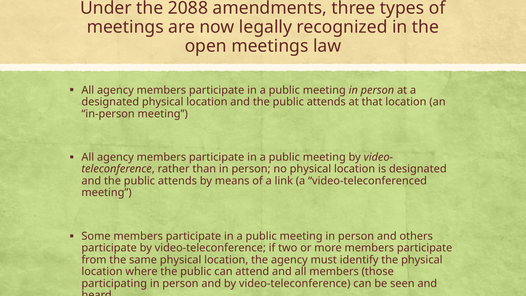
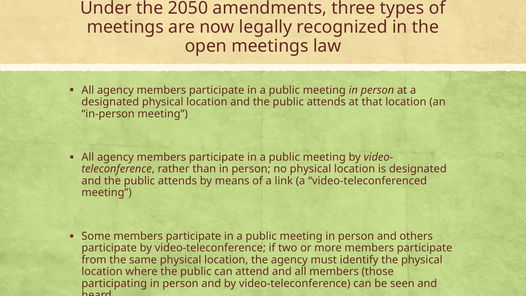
2088: 2088 -> 2050 (188, 8)
